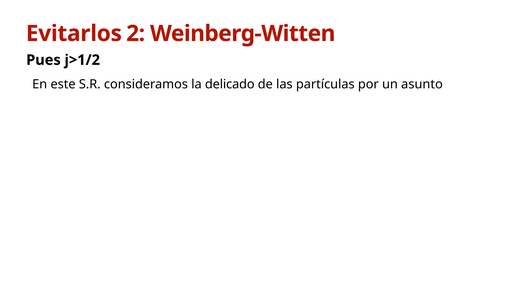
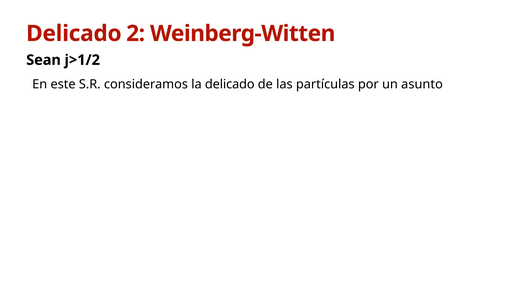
Evitarlos: Evitarlos -> Delicado (74, 34)
Pues: Pues -> Sean (44, 60)
